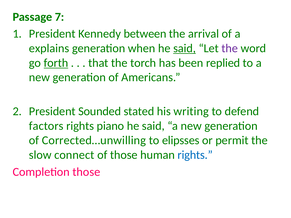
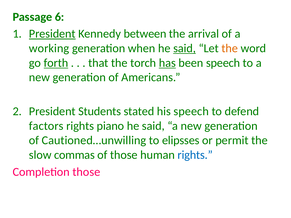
7: 7 -> 6 (60, 17)
President underline: none -> present (52, 34)
explains: explains -> working (49, 48)
the colour: purple -> orange (230, 48)
has underline: none -> present (167, 63)
been replied: replied -> speech (223, 63)
Sounded: Sounded -> Students (100, 111)
his writing: writing -> speech (191, 111)
Corrected…unwilling: Corrected…unwilling -> Cautioned…unwilling (94, 141)
connect: connect -> commas (74, 155)
